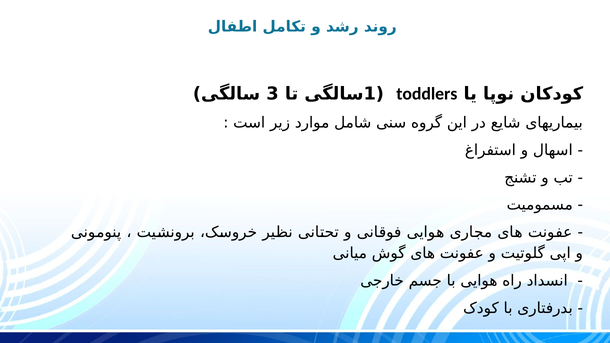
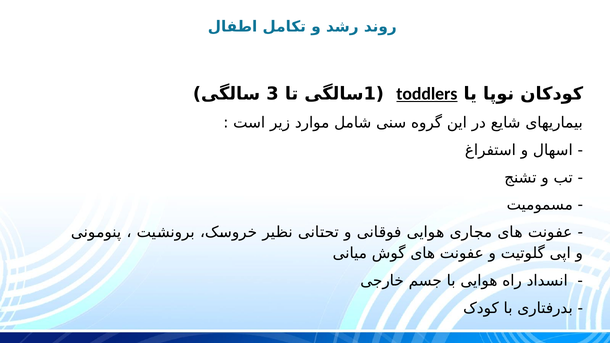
toddlers underline: none -> present (427, 94)
